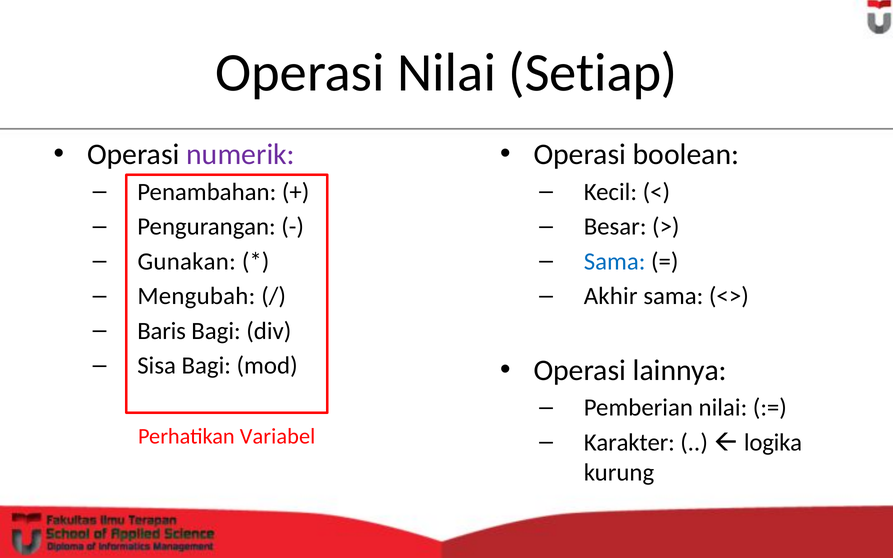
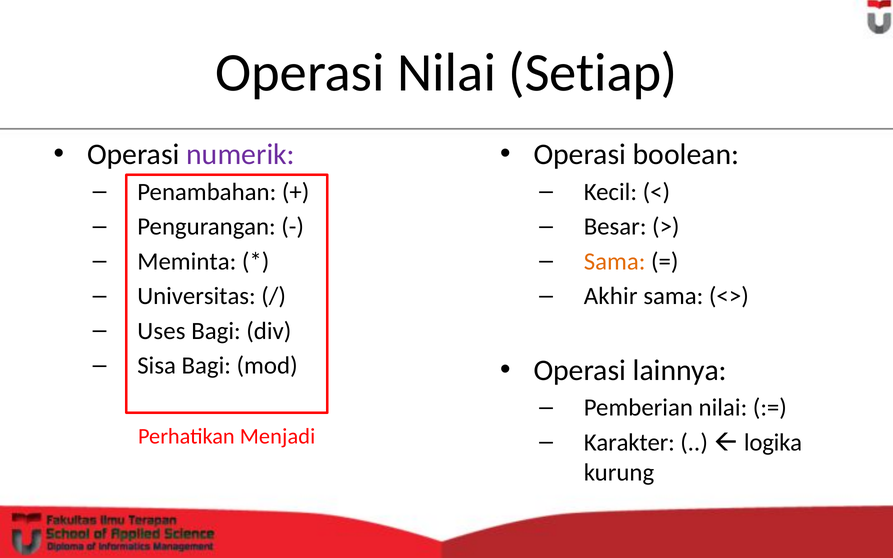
Gunakan: Gunakan -> Meminta (187, 262)
Sama colour: blue -> orange (615, 262)
Mengubah: Mengubah -> Universitas (196, 296)
Baris: Baris -> Uses (161, 331)
Variabel: Variabel -> Menjadi (278, 437)
